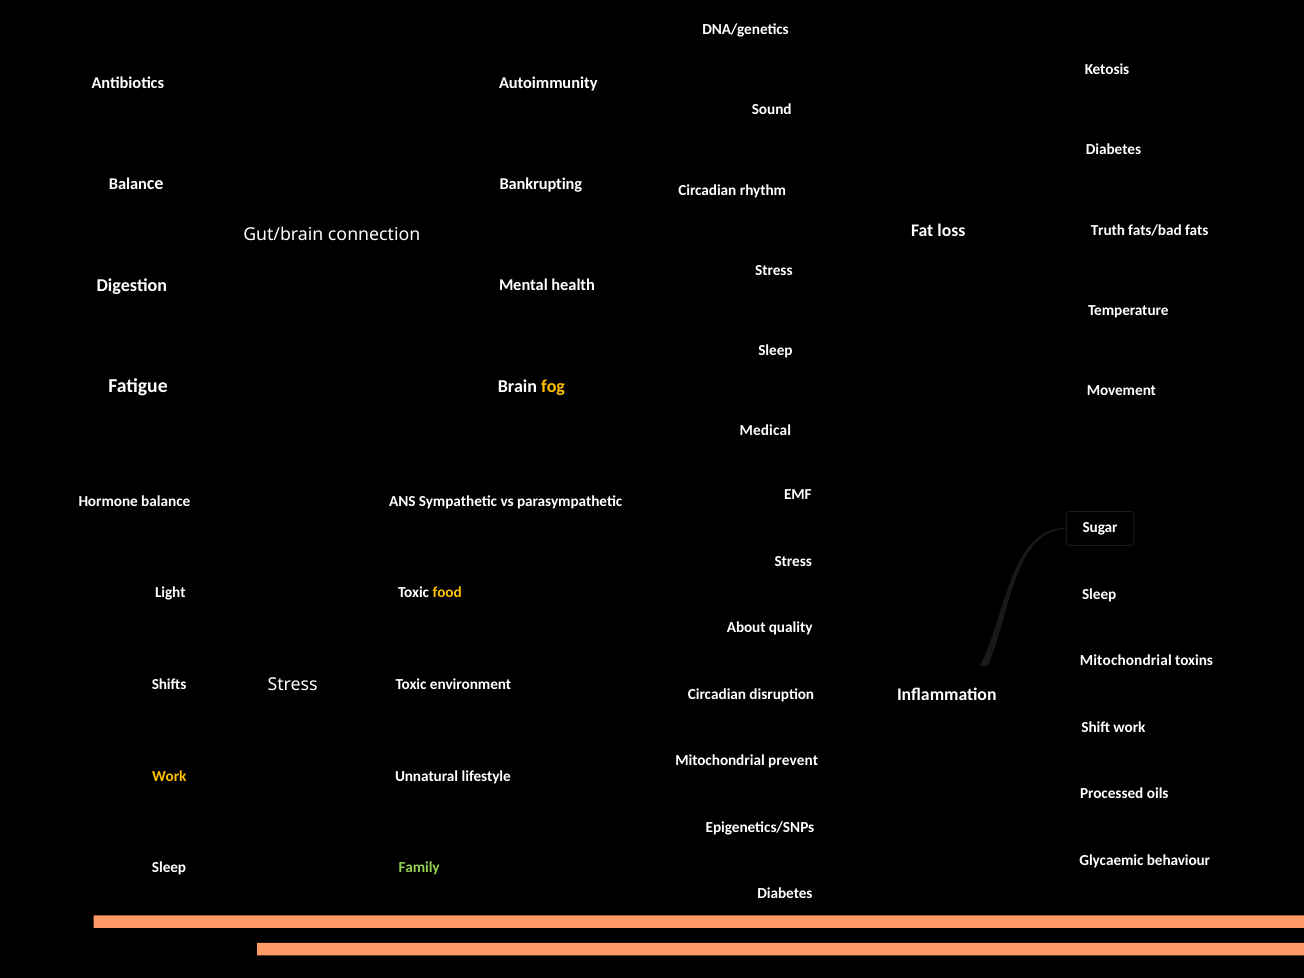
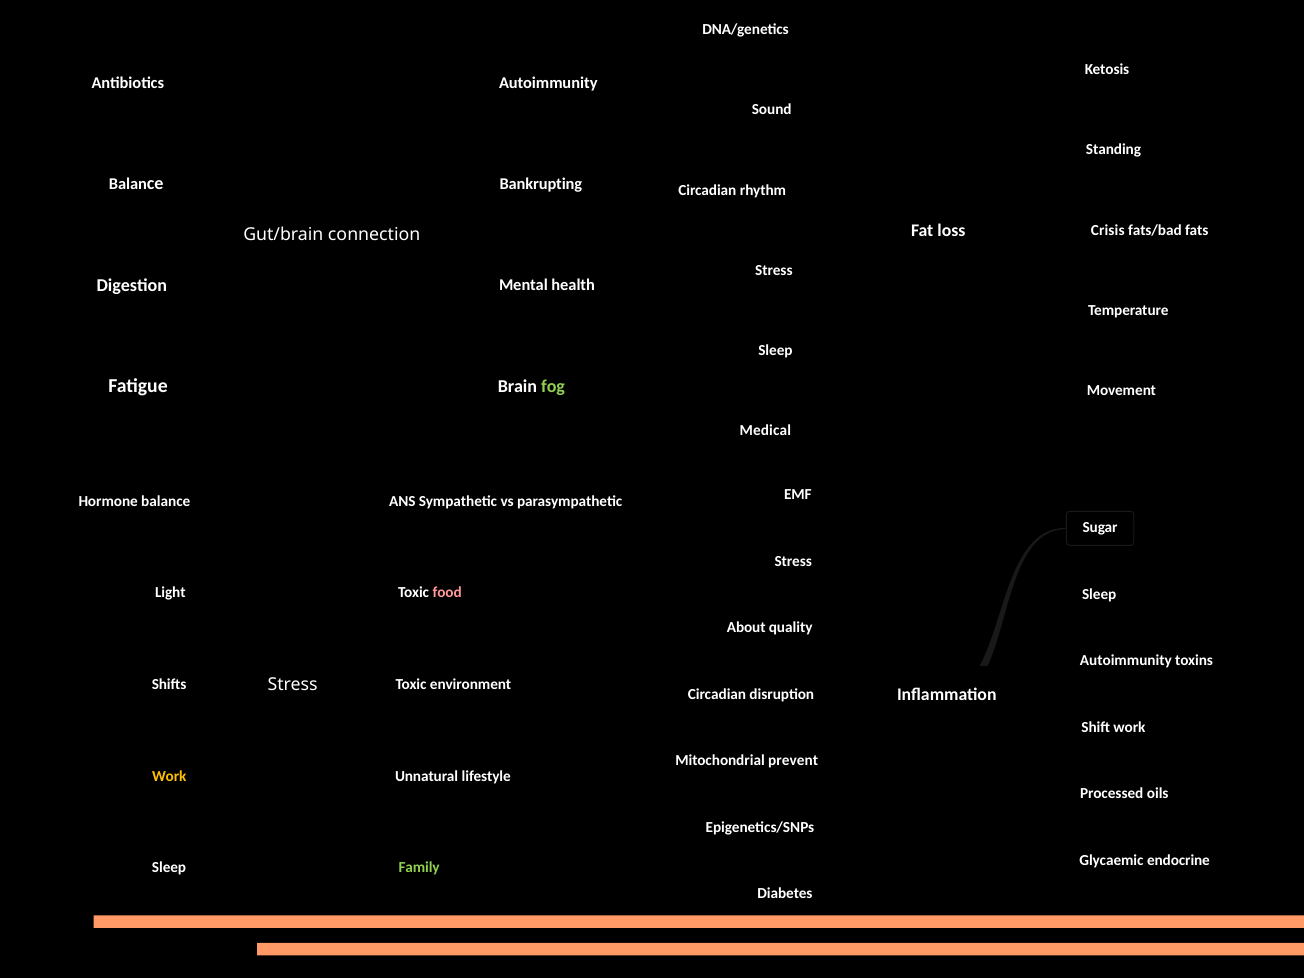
Diabetes: Diabetes -> Standing (1114, 150)
Truth: Truth -> Crisis (1108, 230)
fog colour: yellow -> light green (553, 386)
food colour: yellow -> pink (447, 592)
Mitochondrial: Mitochondrial -> Autoimmunity (1126, 661)
behaviour: behaviour -> endocrine (1178, 860)
